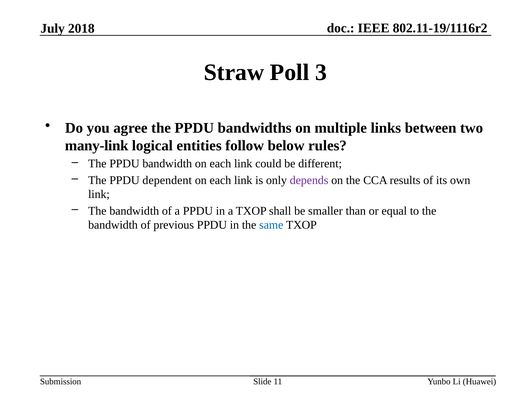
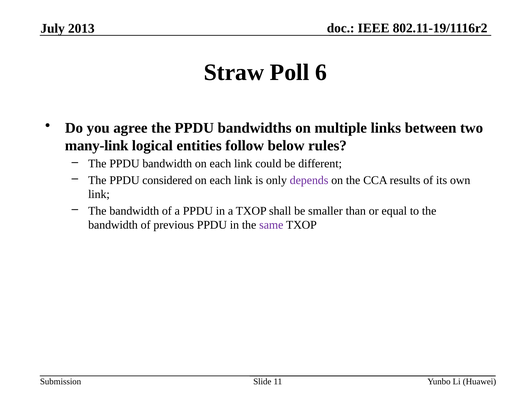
2018: 2018 -> 2013 (81, 28)
3: 3 -> 6 (321, 72)
dependent: dependent -> considered (167, 180)
same colour: blue -> purple (271, 225)
